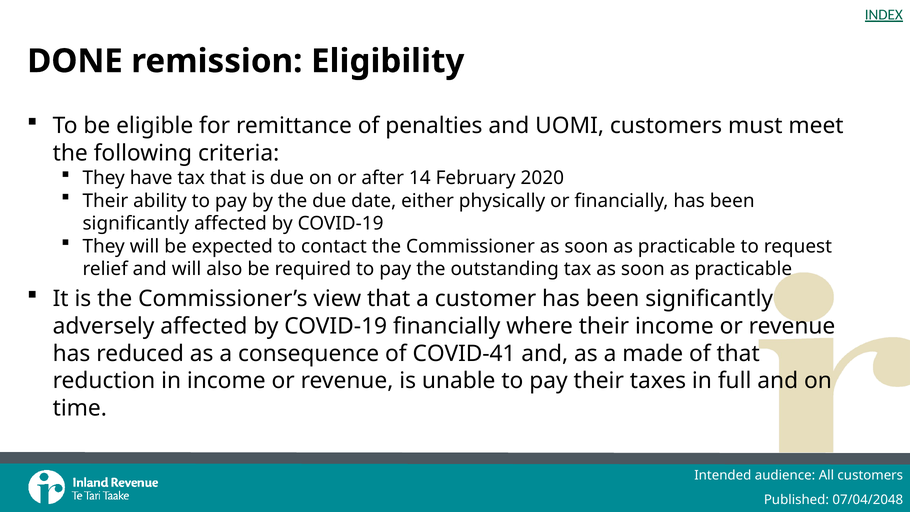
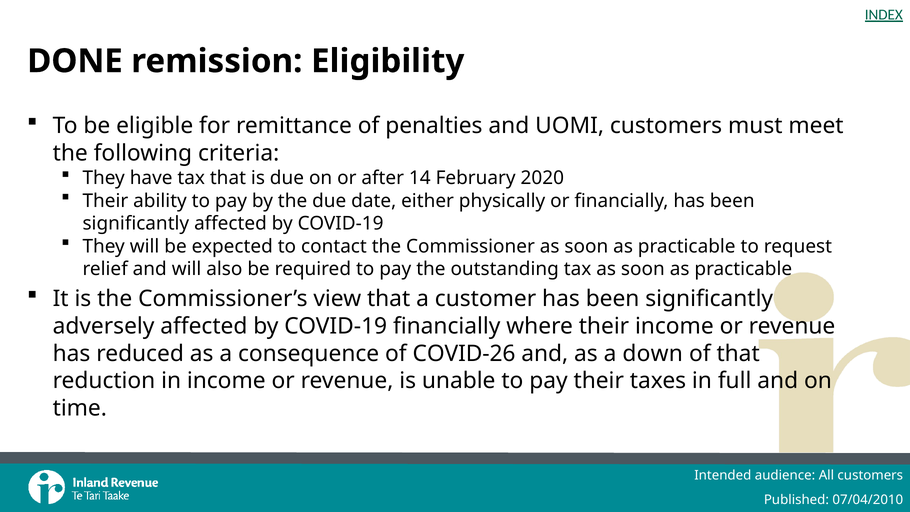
COVID-41: COVID-41 -> COVID-26 (464, 353)
made: made -> down (653, 353)
07/04/2048: 07/04/2048 -> 07/04/2010 (868, 500)
